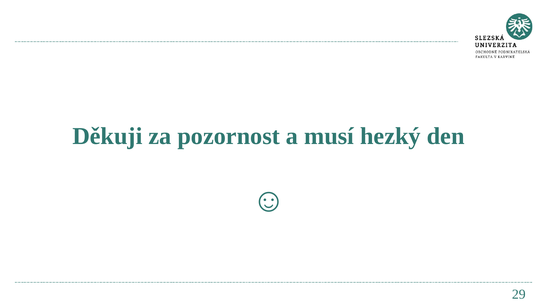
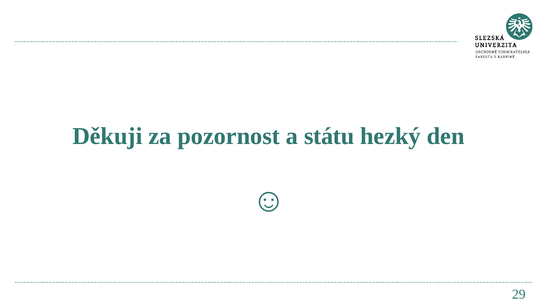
musí: musí -> státu (329, 136)
